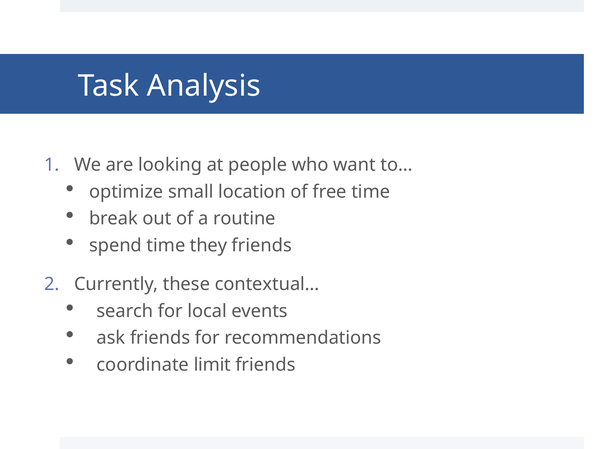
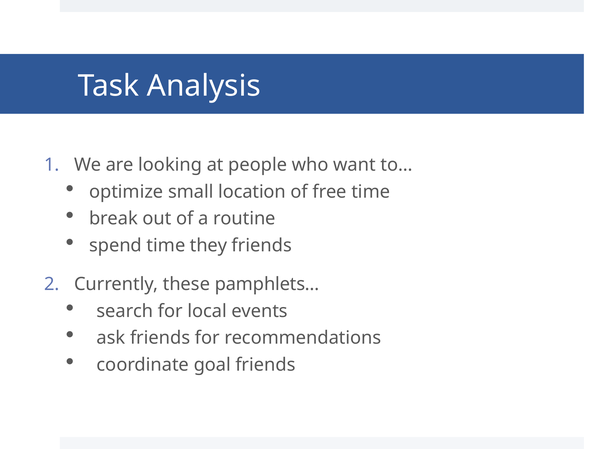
contextual…: contextual… -> pamphlets… (267, 284)
limit: limit -> goal (212, 365)
